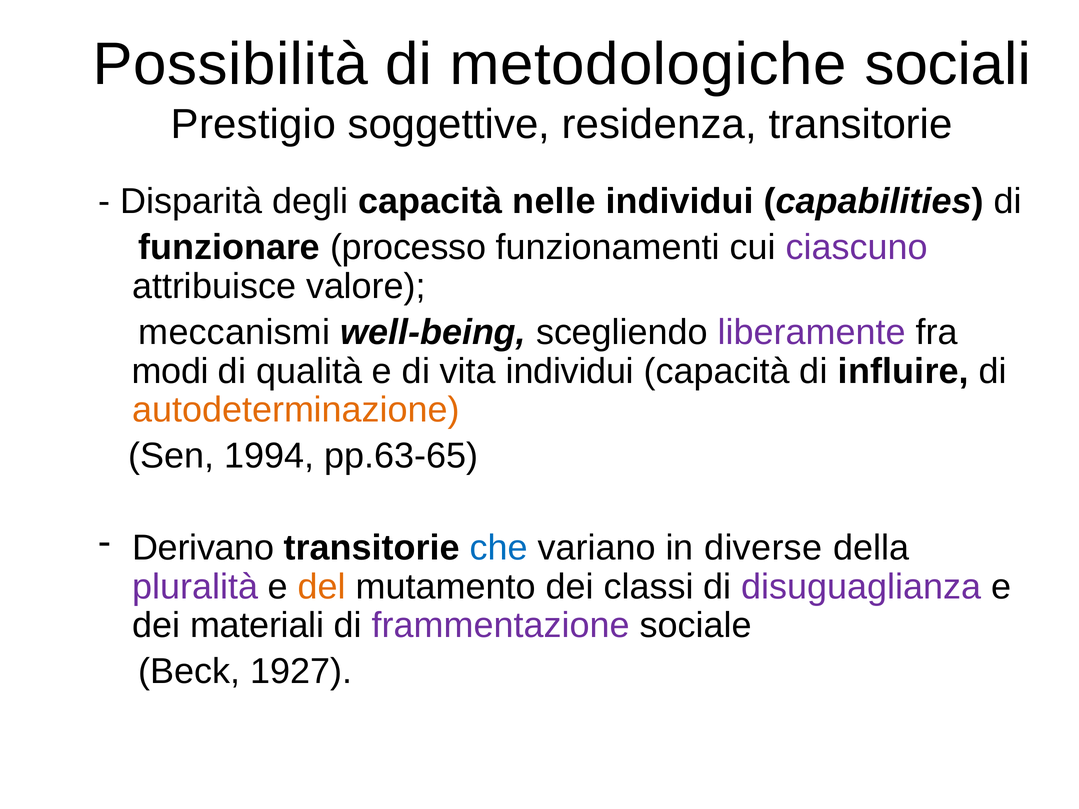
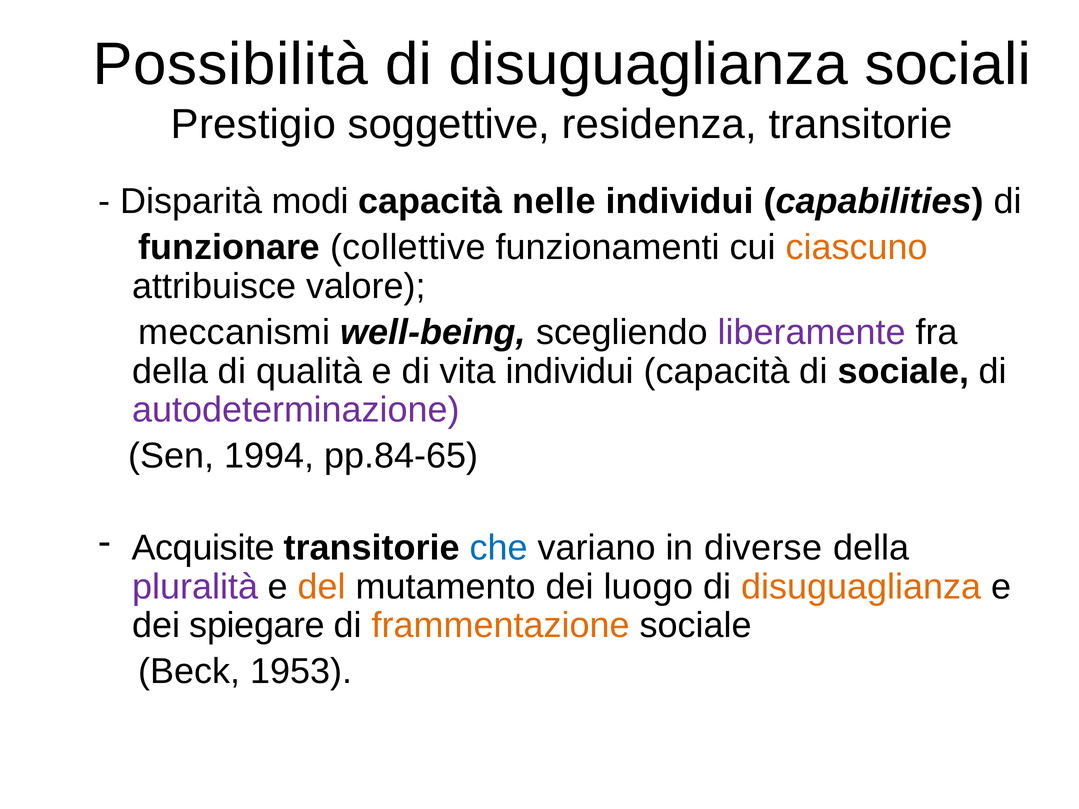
metodologiche: metodologiche -> disuguaglianza (648, 64)
degli: degli -> modi (310, 202)
processo: processo -> collettive (408, 248)
ciascuno colour: purple -> orange (857, 248)
modi: modi -> della (170, 371)
di influire: influire -> sociale (904, 371)
autodeterminazione colour: orange -> purple (296, 410)
pp.63-65: pp.63-65 -> pp.84-65 (401, 456)
Derivano: Derivano -> Acquisite (203, 548)
classi: classi -> luogo (648, 587)
disuguaglianza colour: purple -> orange (861, 587)
materiali: materiali -> spiegare (257, 626)
frammentazione colour: purple -> orange (501, 626)
1927: 1927 -> 1953 (301, 672)
